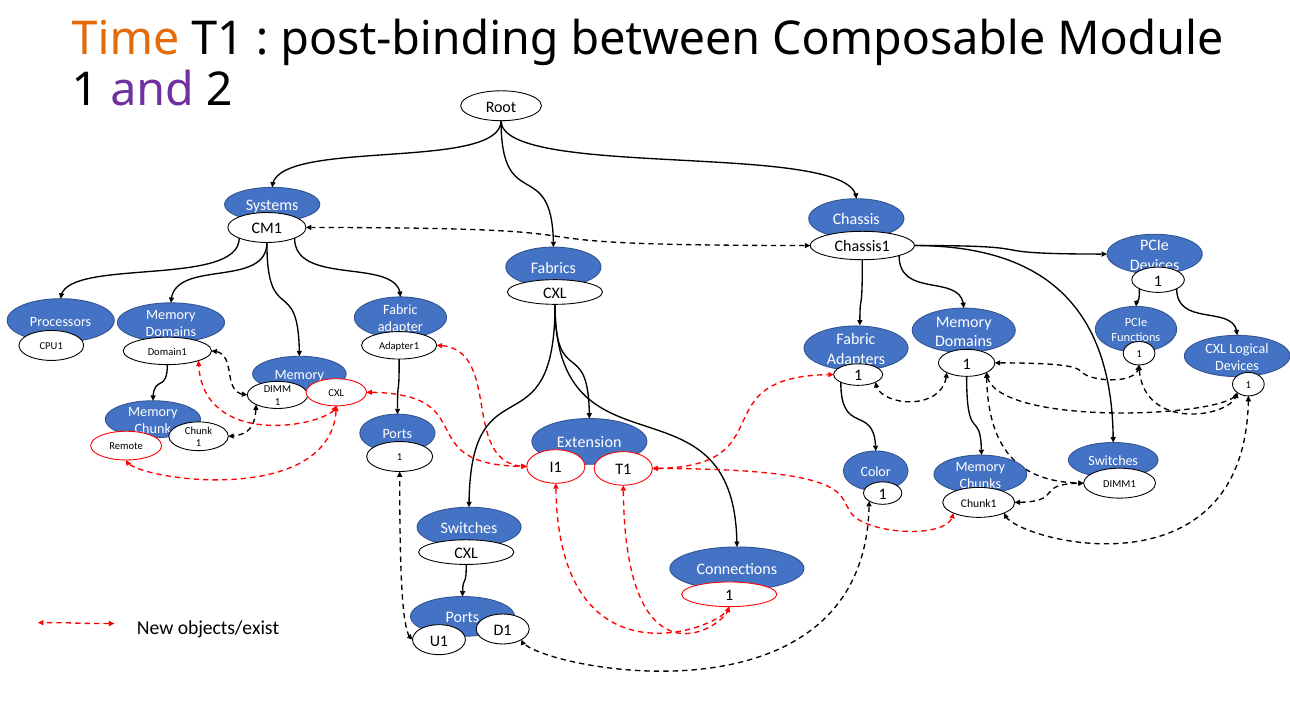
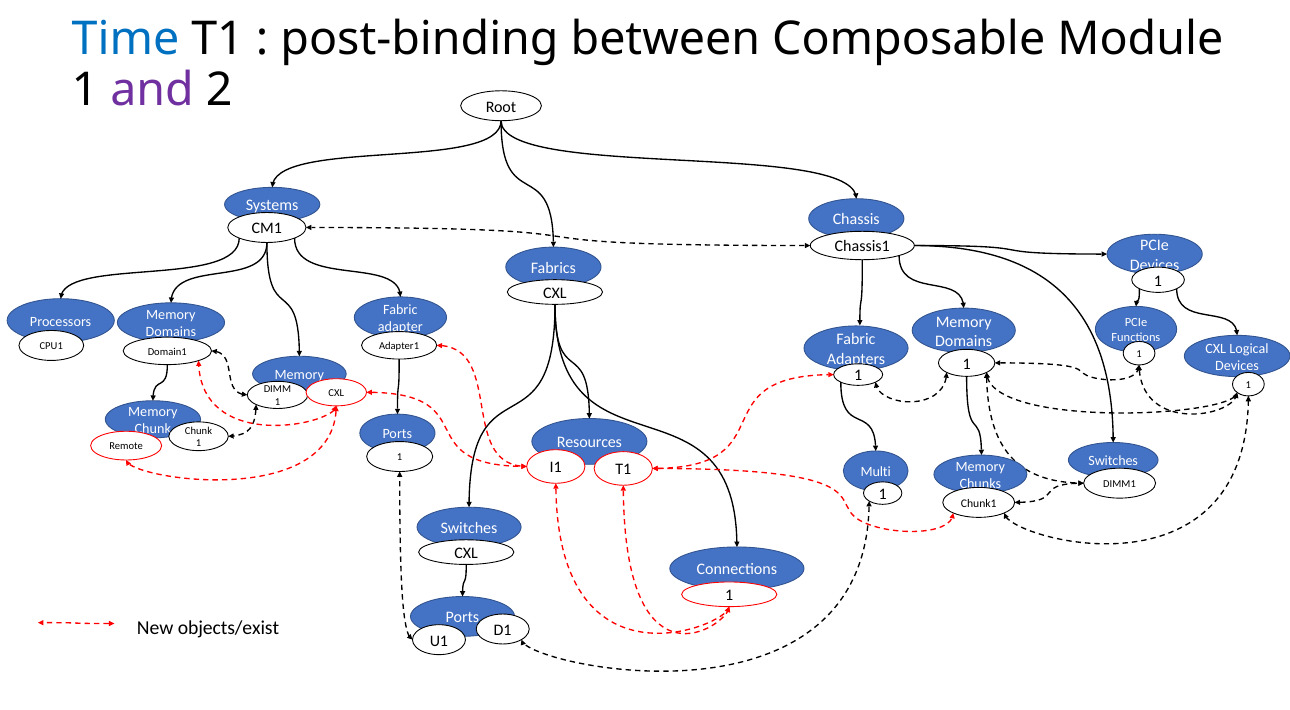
Time colour: orange -> blue (126, 39)
Extension: Extension -> Resources (589, 442)
Color: Color -> Multi (876, 472)
